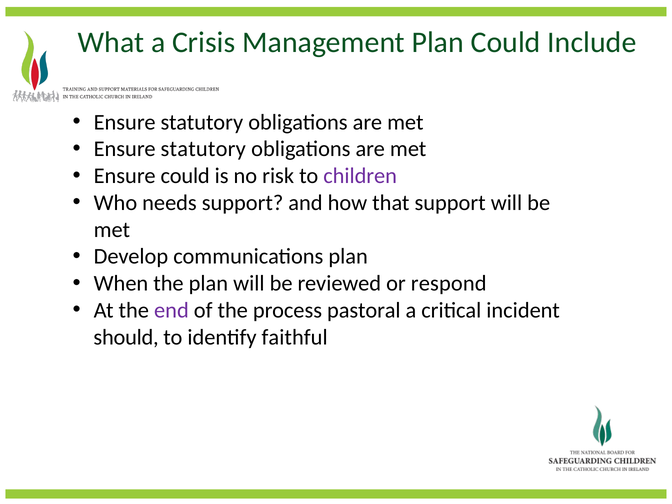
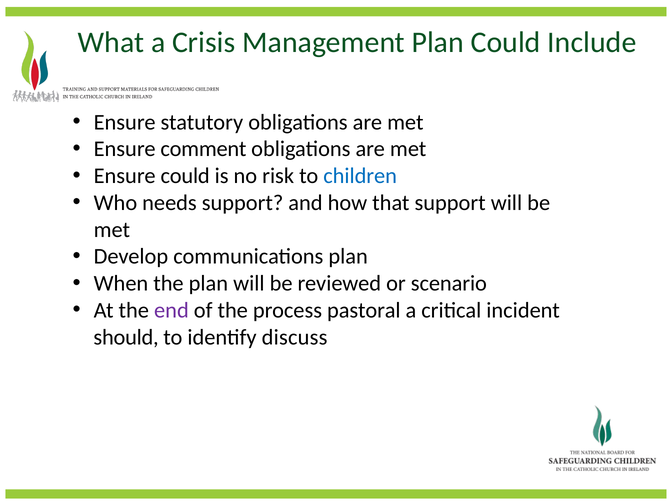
statutory: statutory -> comment (203, 149)
children colour: purple -> blue (360, 176)
respond: respond -> scenario (449, 283)
faithful: faithful -> discuss (295, 337)
